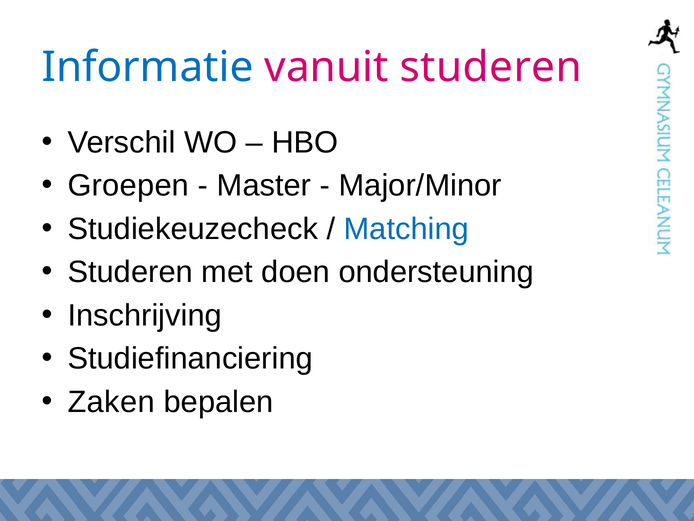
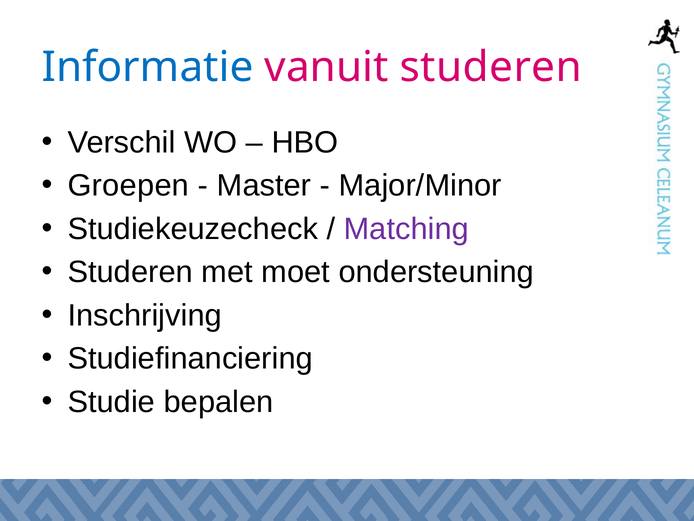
Matching colour: blue -> purple (406, 229)
doen: doen -> moet (296, 272)
Zaken: Zaken -> Studie (111, 402)
